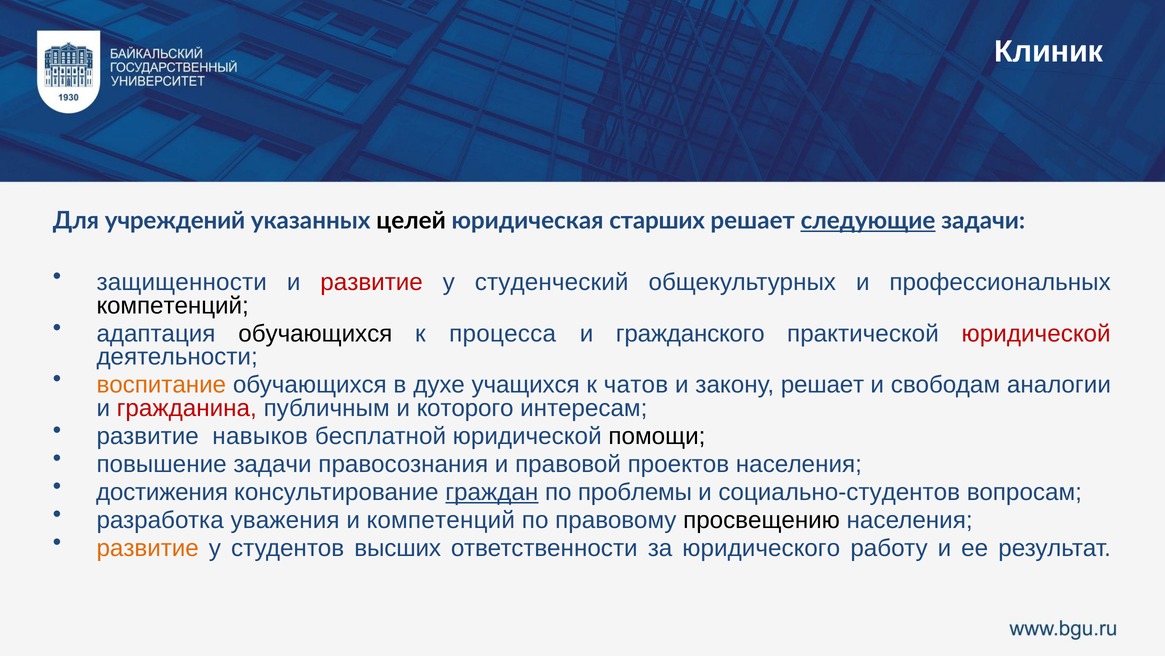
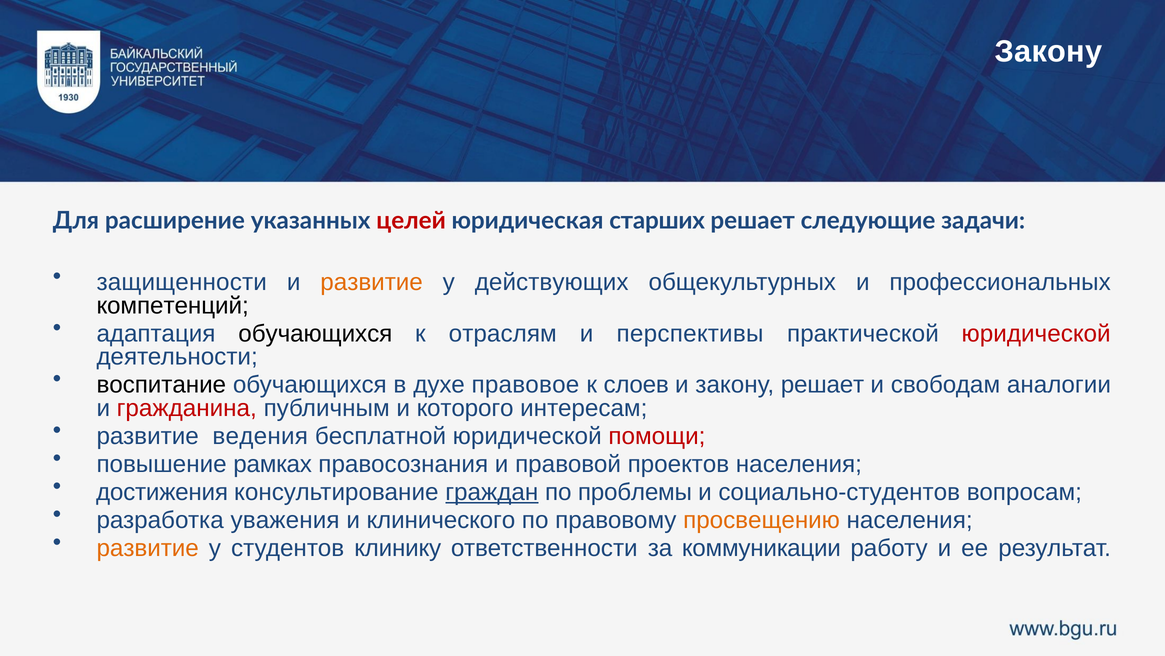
Клиник: Клиник -> Закону (1049, 51)
учреждений: учреждений -> расширение (175, 220)
целей colour: black -> red (411, 220)
следующие underline: present -> none (868, 220)
развитие colour: red -> orange (372, 282)
студенческий: студенческий -> действующих (552, 282)
процесса: процесса -> отраслям (503, 333)
гражданского: гражданского -> перспективы (690, 333)
воспитание colour: orange -> black (161, 385)
учащихся: учащихся -> правовое (525, 385)
чатов: чатов -> слоев (636, 385)
навыков: навыков -> ведения (260, 436)
помощи colour: black -> red (657, 436)
повышение задачи: задачи -> рамках (273, 464)
и компетенций: компетенций -> клинического (441, 520)
просвещению colour: black -> orange (762, 520)
высших: высших -> клинику (398, 547)
юридического: юридического -> коммуникации (761, 547)
